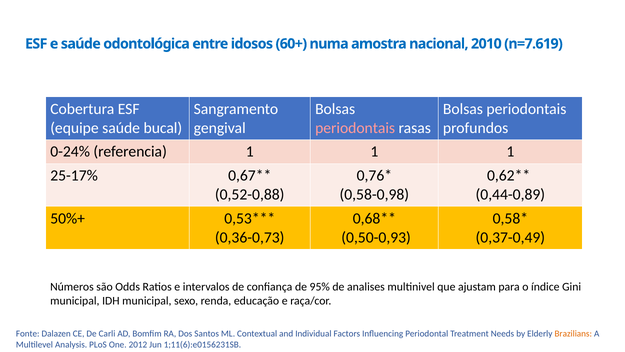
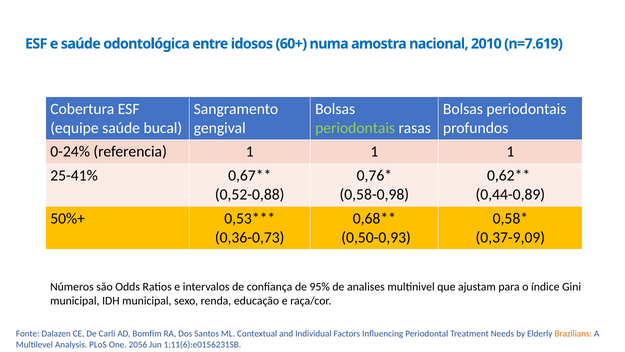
periodontais colour: pink -> light green (355, 128)
25-17%: 25-17% -> 25-41% (74, 175)
0,37-0,49: 0,37-0,49 -> 0,37-9,09 (510, 237)
2012: 2012 -> 2056 (138, 344)
